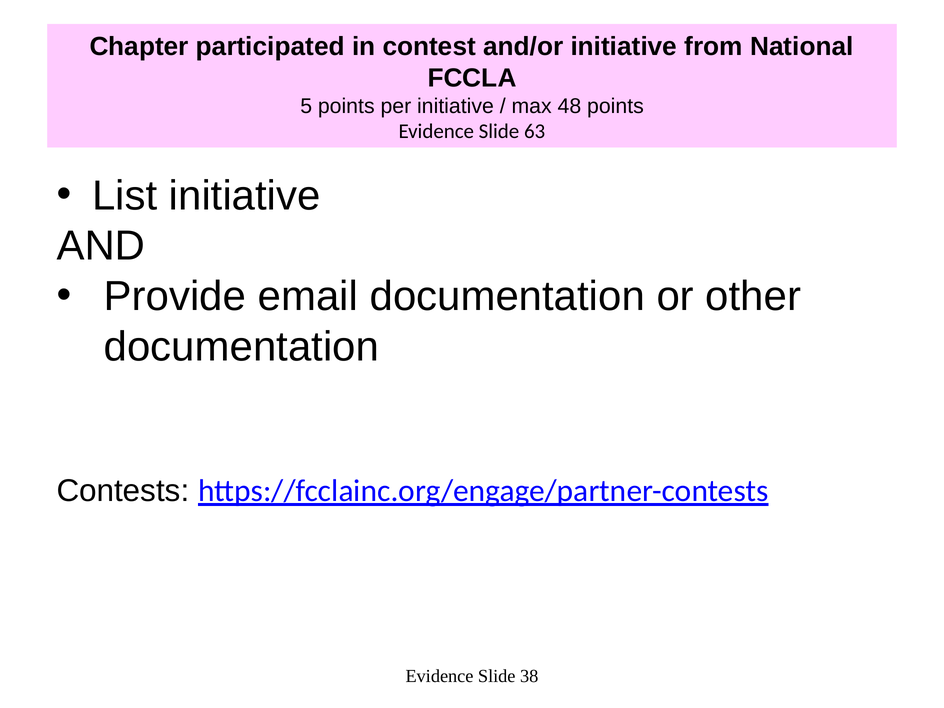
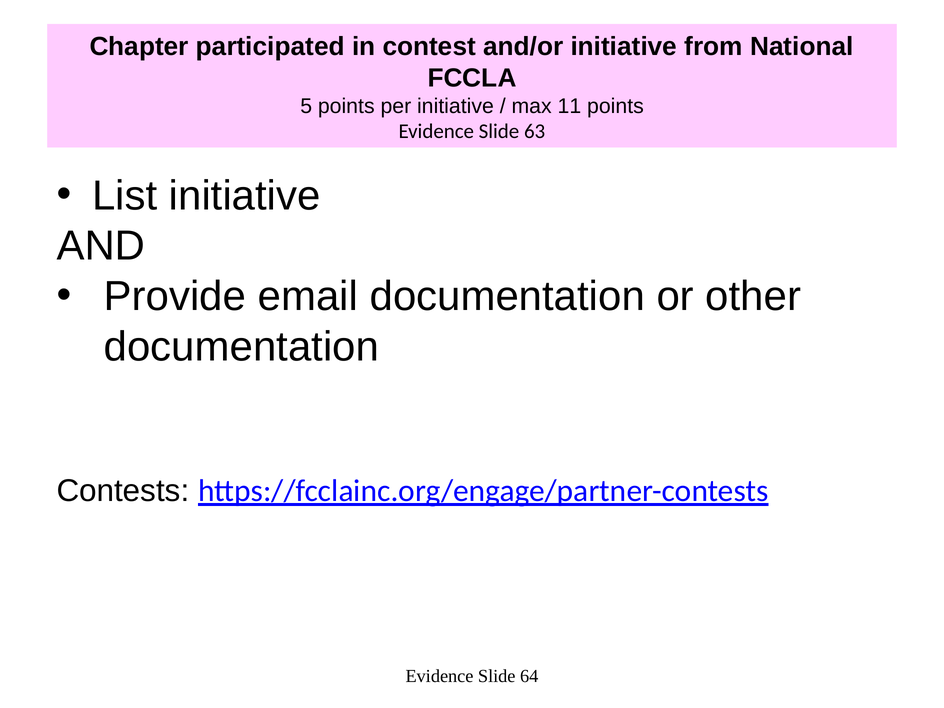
48: 48 -> 11 (569, 106)
38: 38 -> 64 (529, 676)
